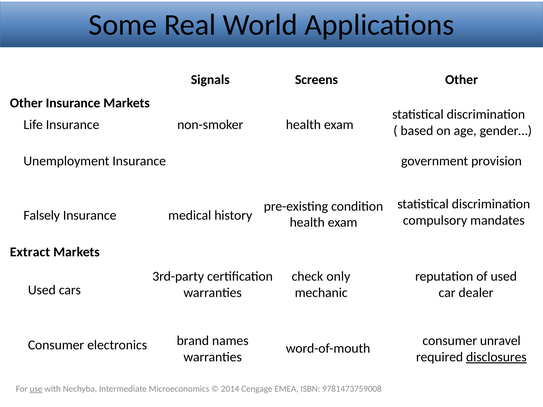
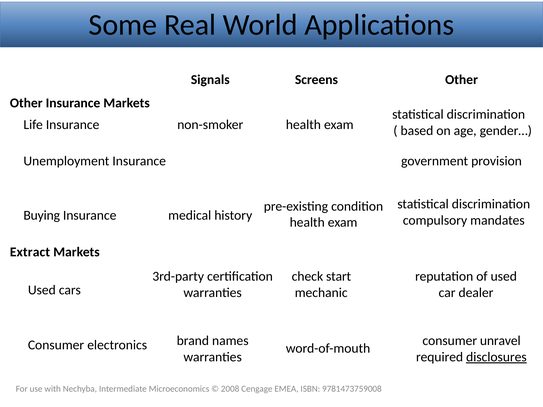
Falsely: Falsely -> Buying (42, 215)
only: only -> start (339, 277)
use underline: present -> none (36, 389)
2014: 2014 -> 2008 (230, 389)
